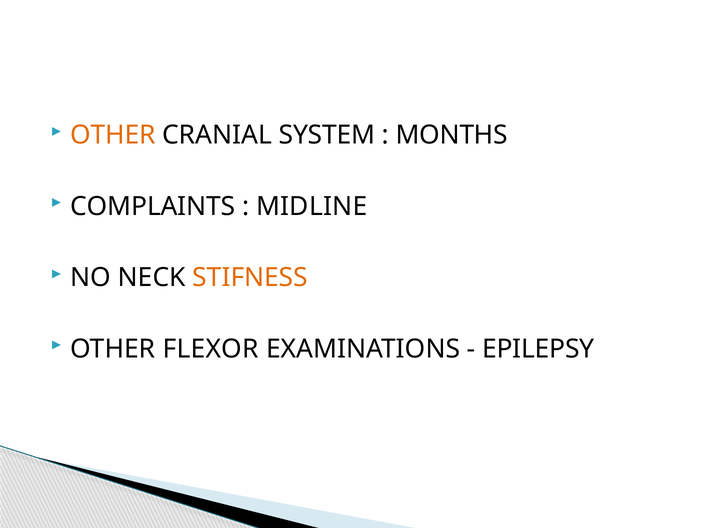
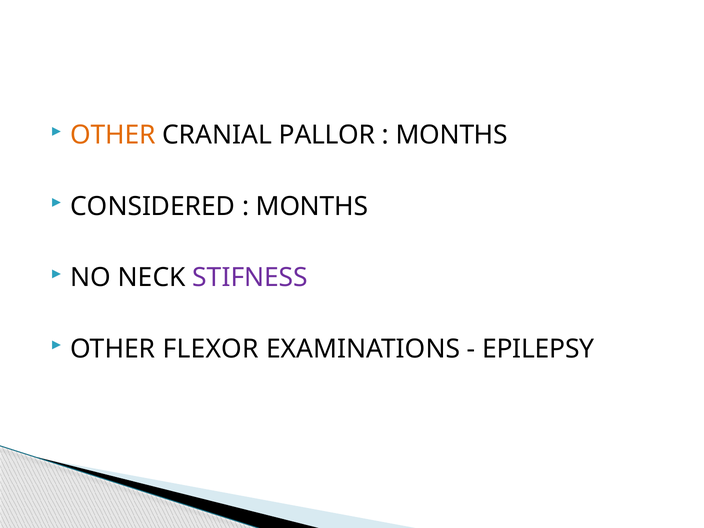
SYSTEM: SYSTEM -> PALLOR (327, 135)
COMPLAINTS: COMPLAINTS -> CONSIDERED (153, 206)
MIDLINE: MIDLINE -> MONTHS (312, 206)
STIFNESS colour: orange -> purple (250, 278)
